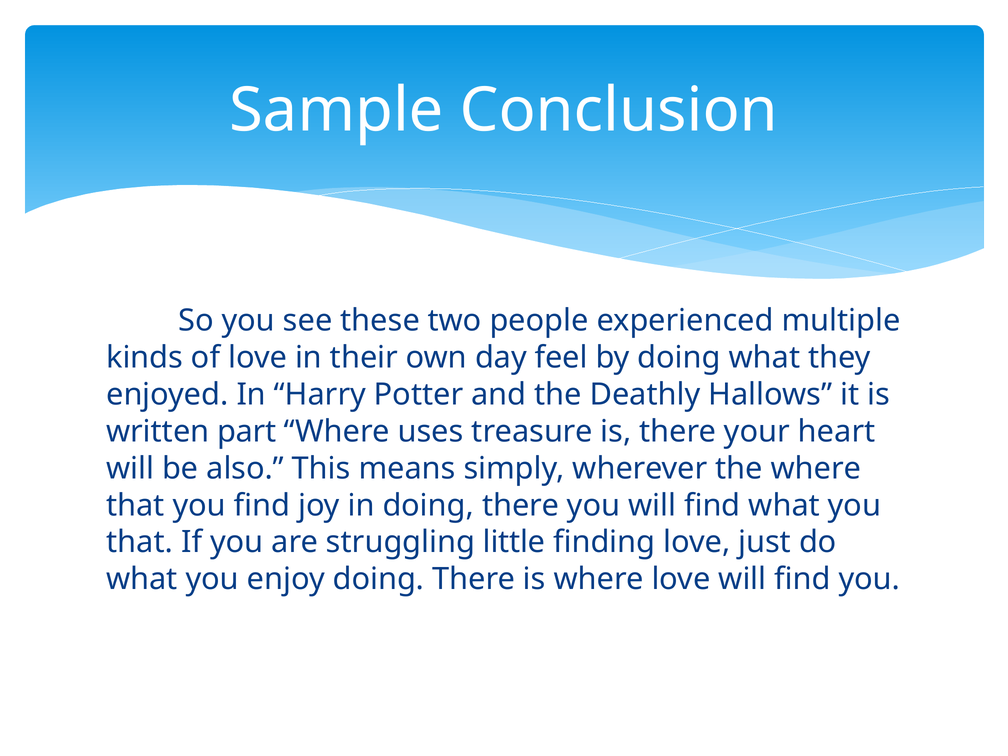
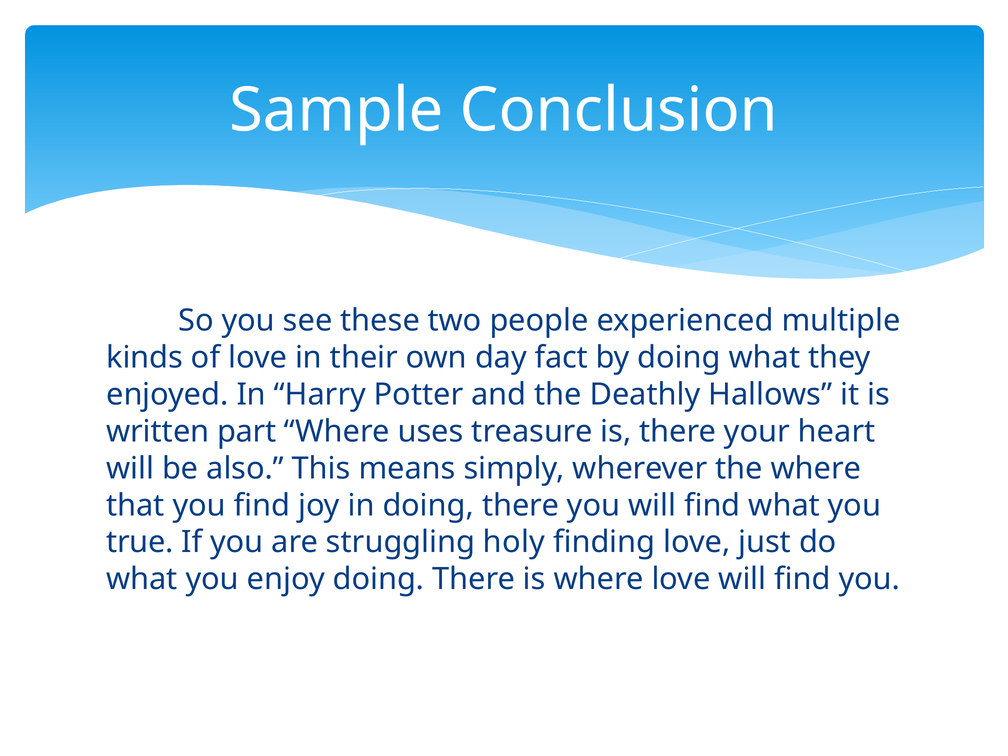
feel: feel -> fact (561, 358)
that: that -> true (140, 542)
little: little -> holy (514, 542)
